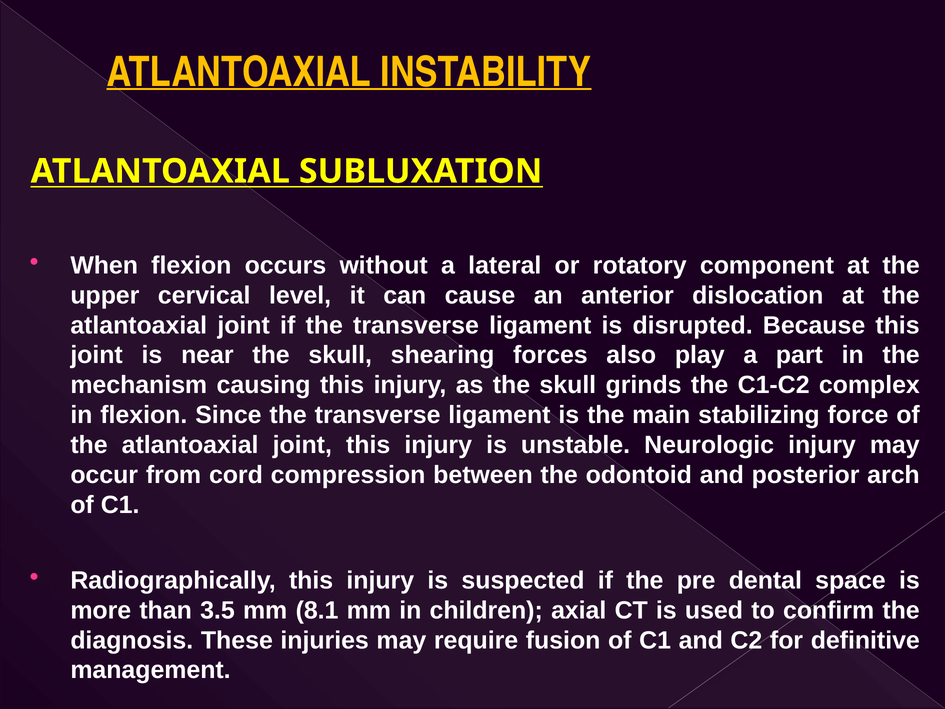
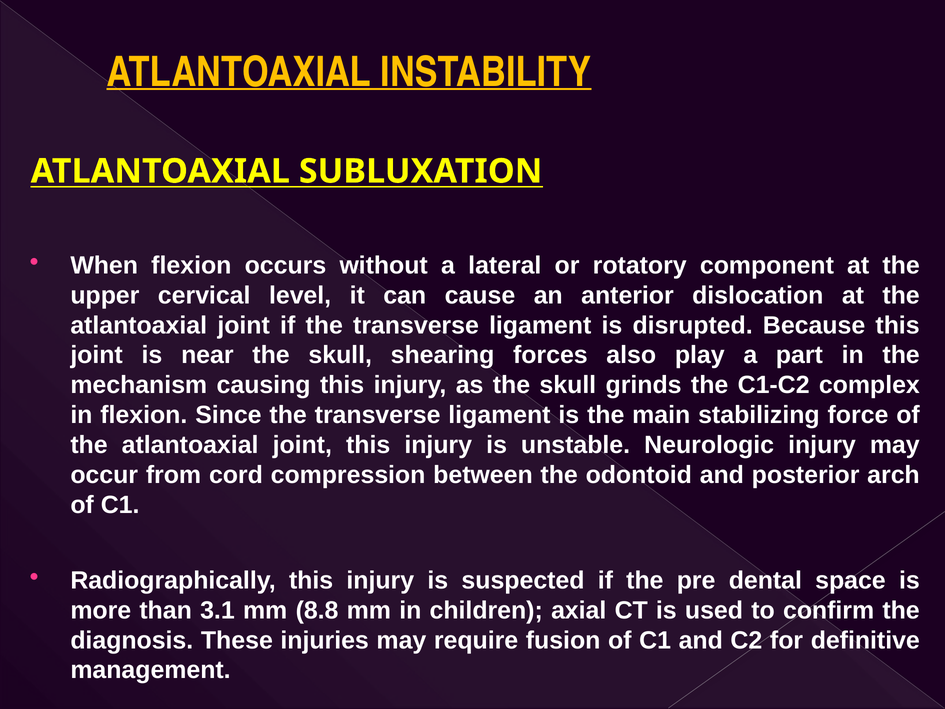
3.5: 3.5 -> 3.1 (217, 610)
8.1: 8.1 -> 8.8 (317, 610)
